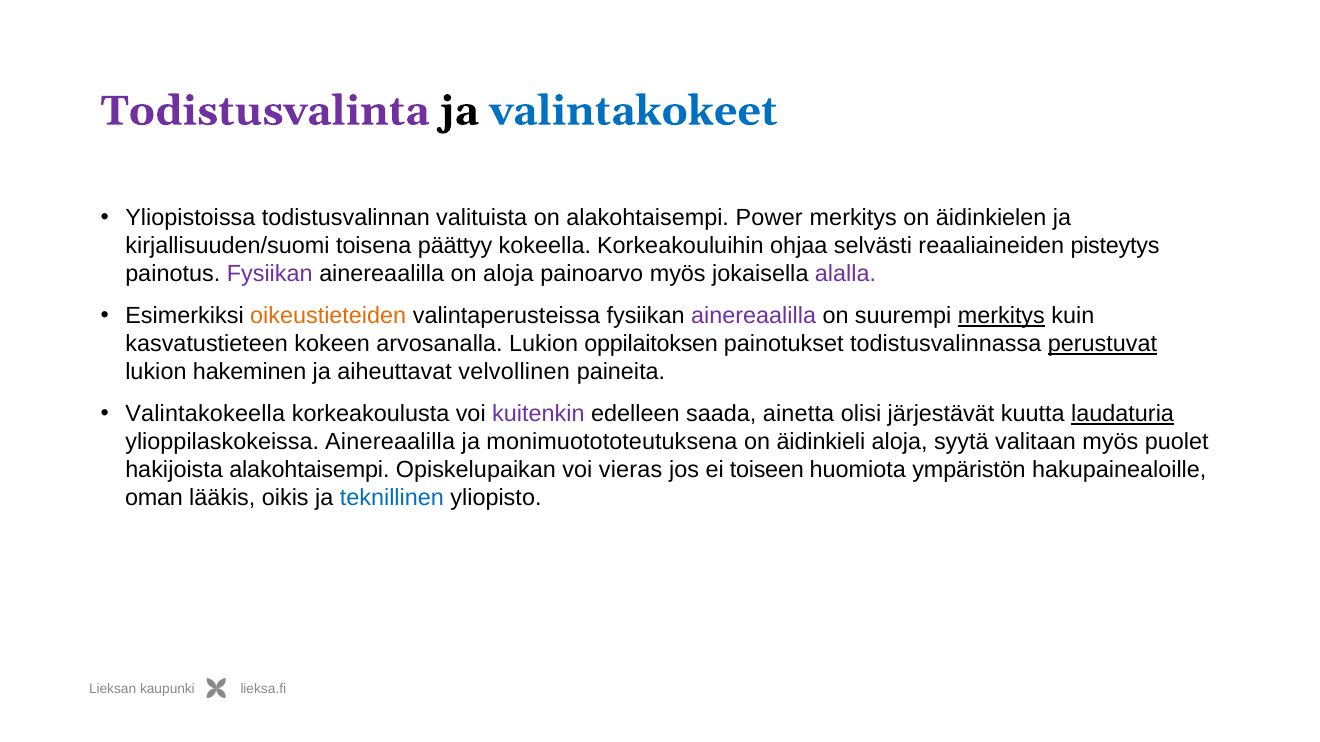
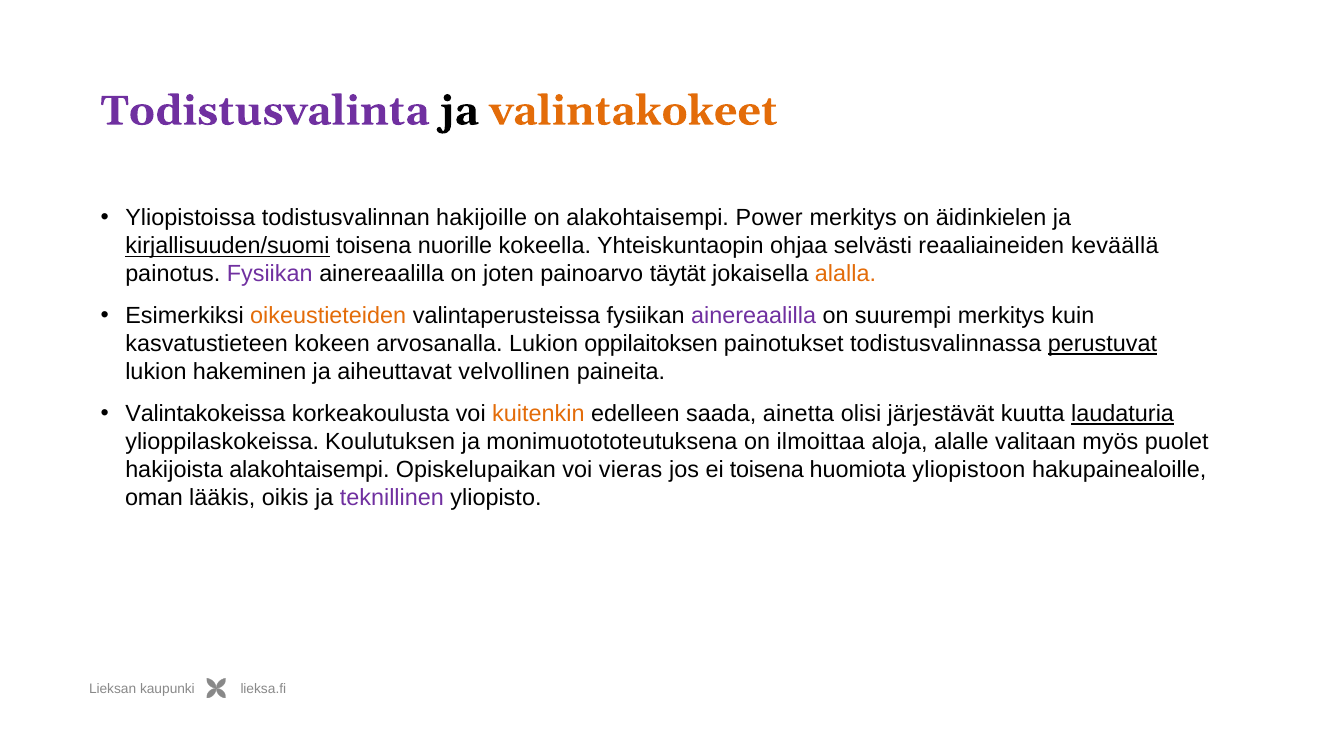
valintakokeet colour: blue -> orange (633, 111)
valituista: valituista -> hakijoille (482, 218)
kirjallisuuden/suomi underline: none -> present (227, 246)
päättyy: päättyy -> nuorille (455, 246)
Korkeakouluihin: Korkeakouluihin -> Yhteiskuntaopin (680, 246)
pisteytys: pisteytys -> keväällä (1115, 246)
on aloja: aloja -> joten (508, 274)
painoarvo myös: myös -> täytät (678, 274)
alalla colour: purple -> orange (846, 274)
merkitys underline: present -> none (1001, 316)
Valintakokeella: Valintakokeella -> Valintakokeissa (205, 414)
kuitenkin colour: purple -> orange (538, 414)
ylioppilaskokeissa Ainereaalilla: Ainereaalilla -> Koulutuksen (390, 442)
äidinkieli: äidinkieli -> ilmoittaa (821, 442)
syytä: syytä -> alalle (961, 442)
ei toiseen: toiseen -> toisena (767, 470)
ympäristön: ympäristön -> yliopistoon (969, 470)
teknillinen colour: blue -> purple (392, 498)
